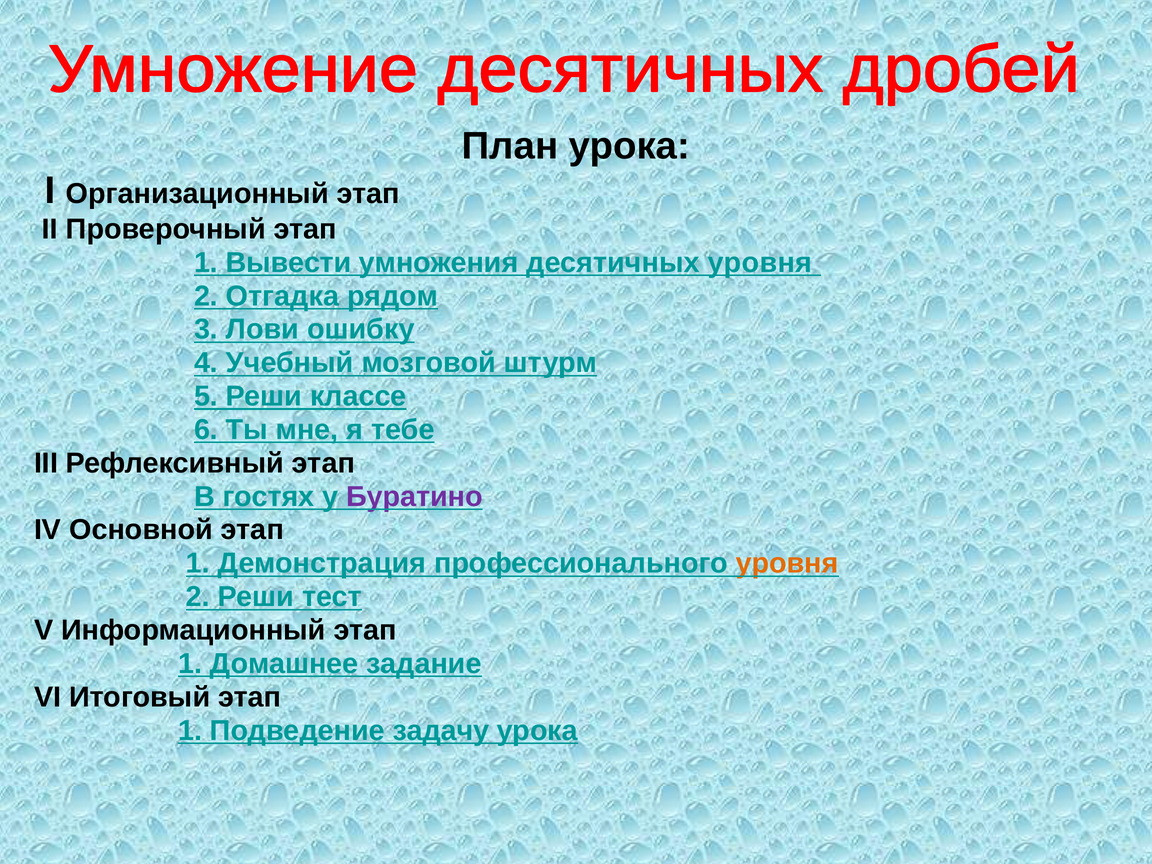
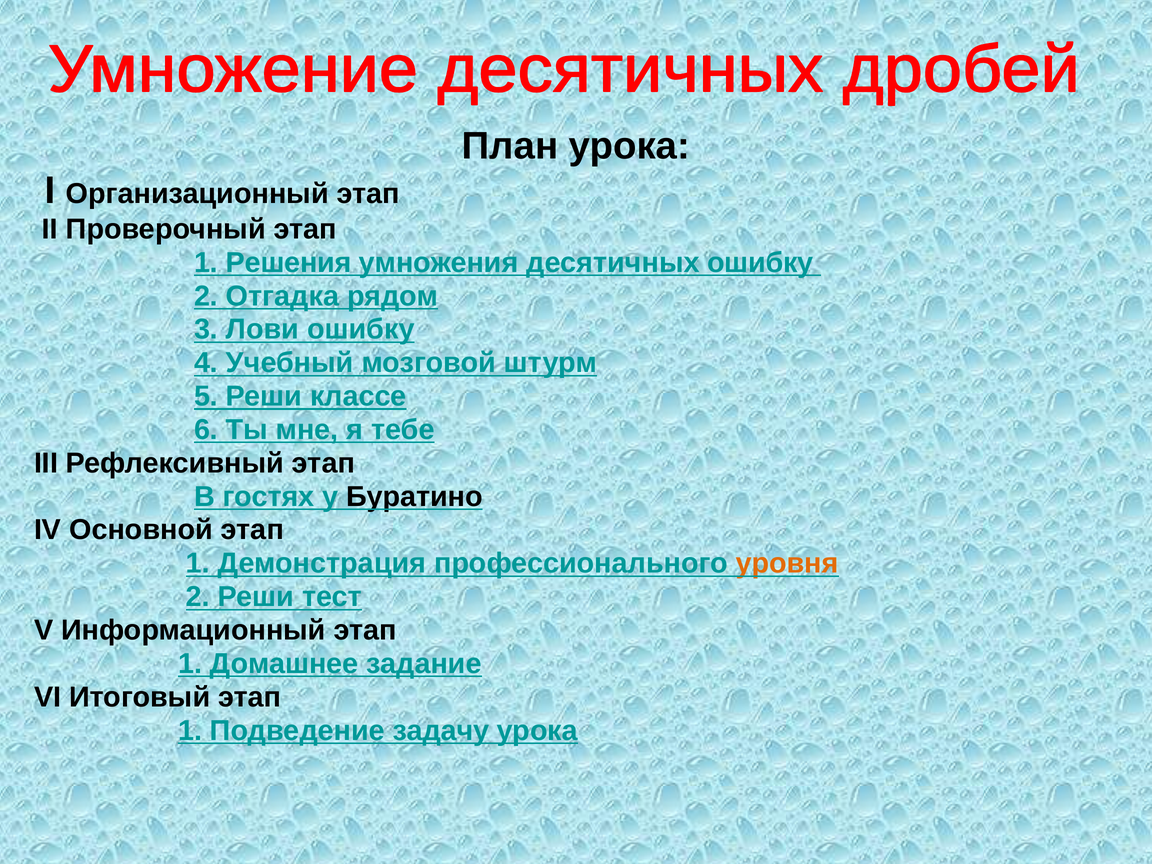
Вывести: Вывести -> Решения (289, 263)
десятичных уровня: уровня -> ошибку (760, 263)
Буратино colour: purple -> black (415, 497)
